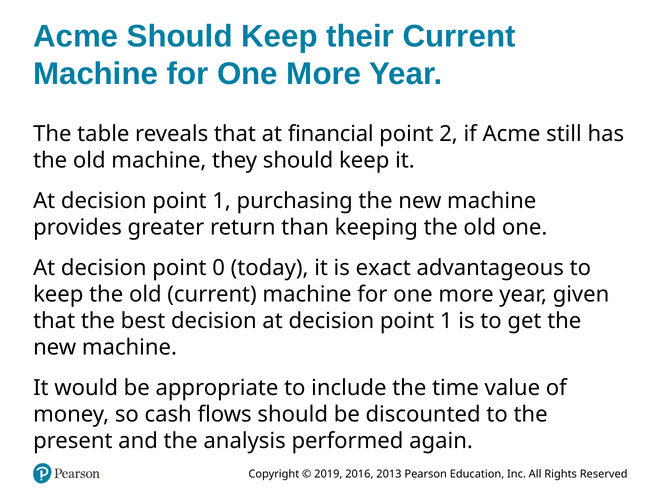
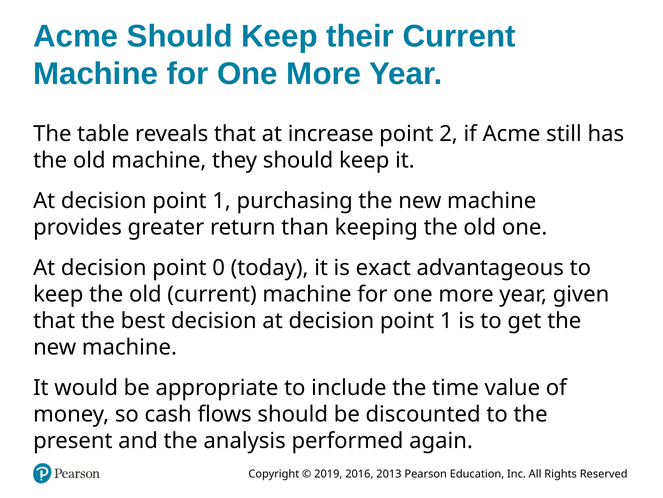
financial: financial -> increase (331, 134)
